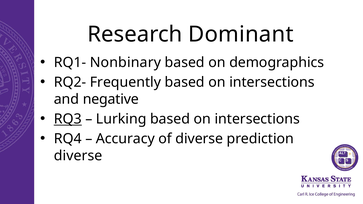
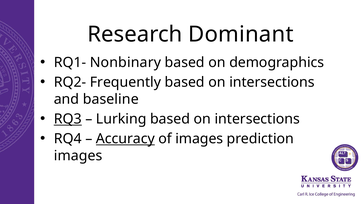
negative: negative -> baseline (111, 99)
Accuracy underline: none -> present (125, 139)
of diverse: diverse -> images (199, 139)
diverse: diverse -> images (78, 156)
